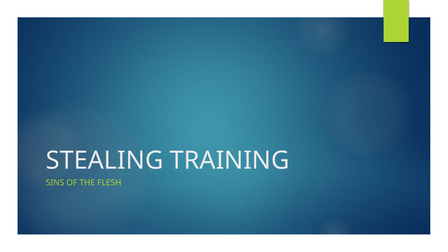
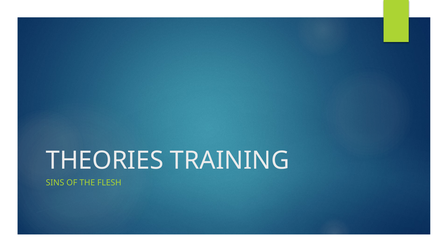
STEALING: STEALING -> THEORIES (105, 161)
